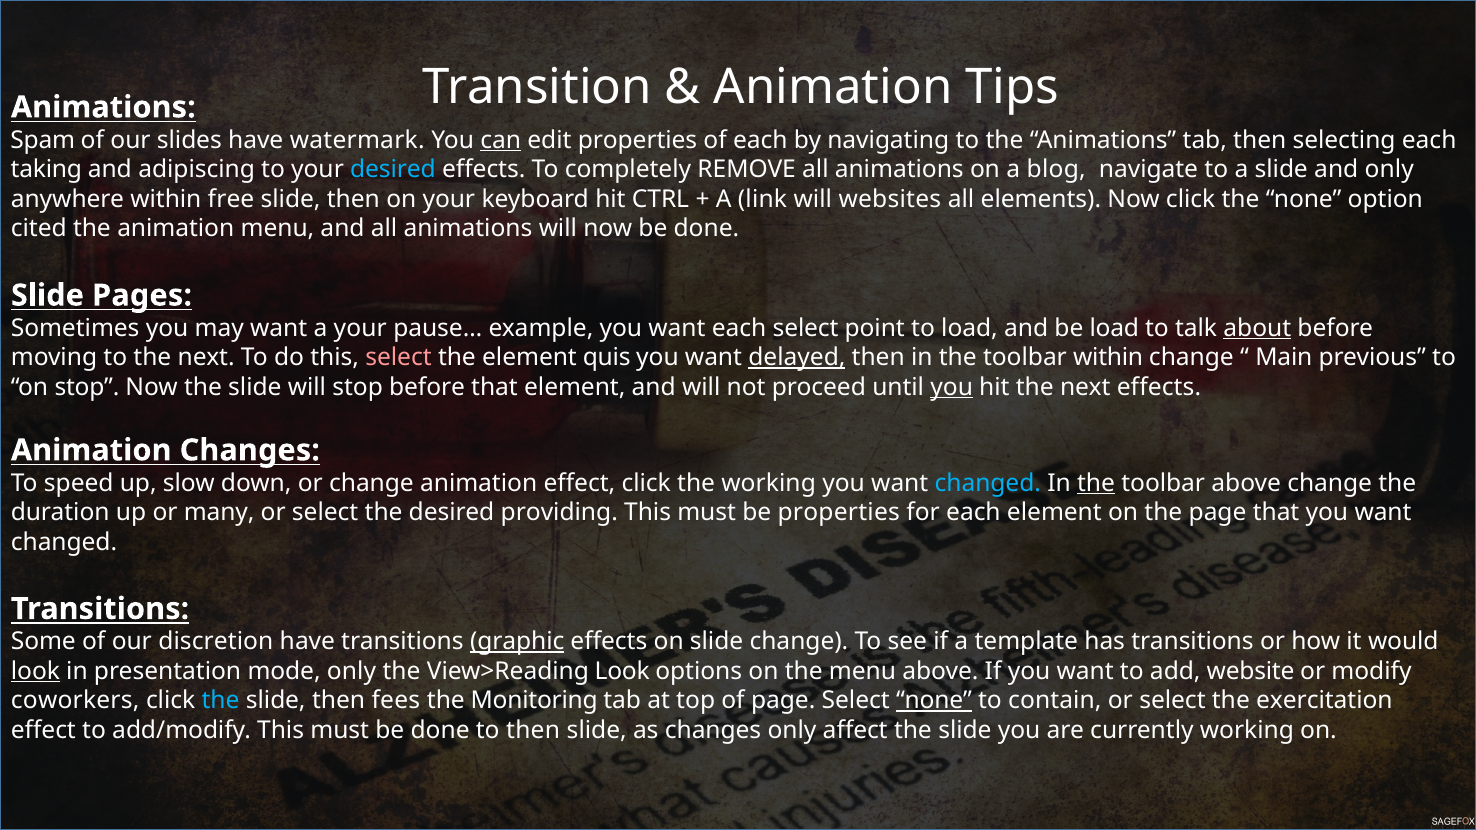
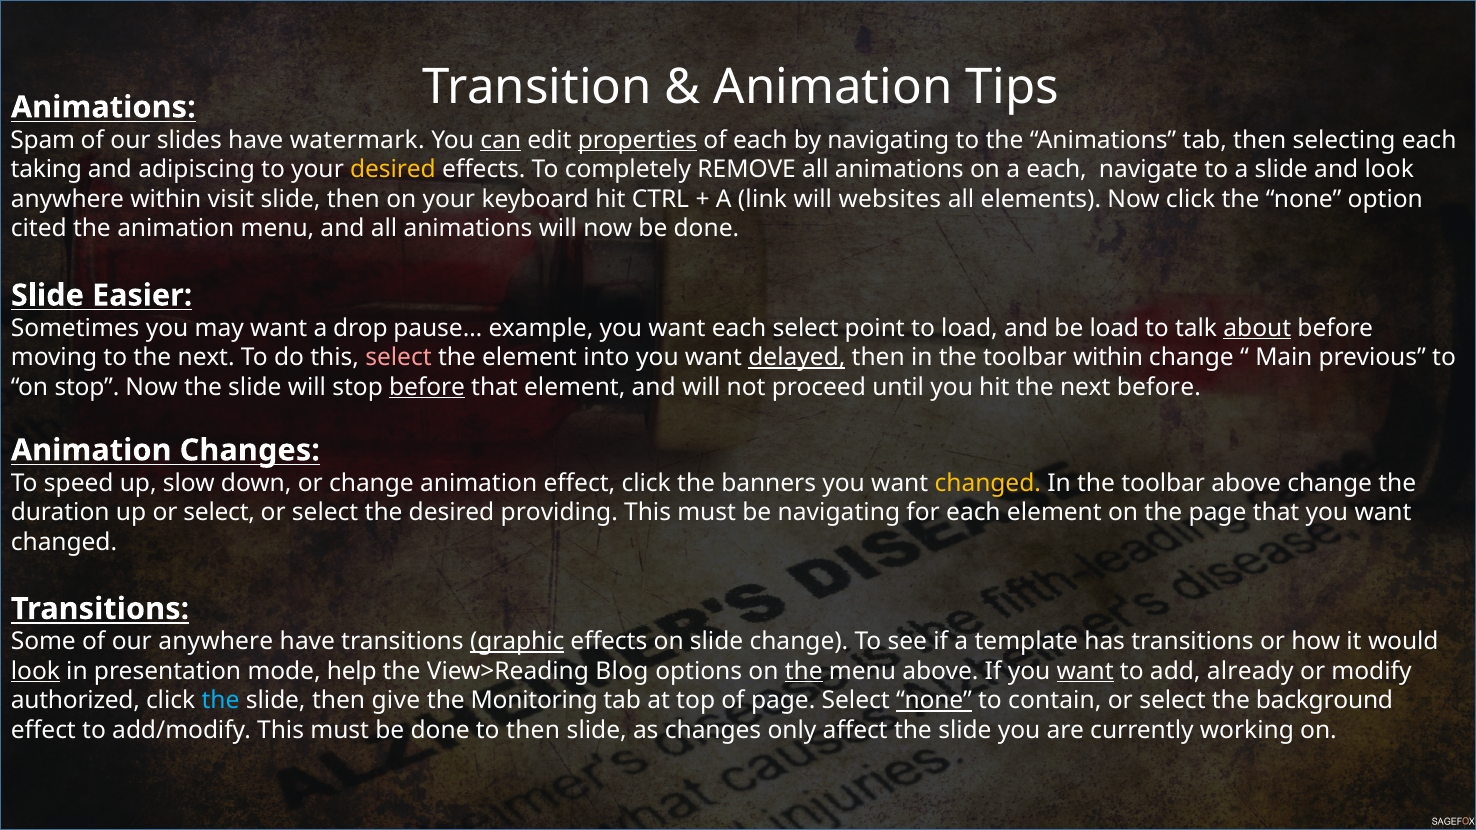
properties underline: none -> present (637, 140)
desired colour: light blue -> yellow (393, 170)
a blog: blog -> each (1056, 170)
and only: only -> look (1389, 170)
free: free -> visit (231, 199)
Pages: Pages -> Easier (142, 295)
a your: your -> drop (360, 328)
quis: quis -> into (606, 358)
before underline: none -> present (427, 387)
you underline: present -> none (952, 387)
next effects: effects -> before (1159, 387)
the working: working -> banners (769, 483)
changed colour: light blue -> yellow (988, 483)
the underline: present -> none (1096, 483)
up or many: many -> select (219, 513)
be properties: properties -> navigating (839, 513)
our discretion: discretion -> anywhere (216, 642)
mode only: only -> help (352, 671)
View>Reading Look: Look -> Blog (622, 671)
the underline: none -> present (804, 671)
want underline: none -> present (1085, 671)
website: website -> already (1250, 671)
coworkers: coworkers -> authorized (75, 701)
fees: fees -> give (396, 701)
exercitation: exercitation -> background (1324, 701)
